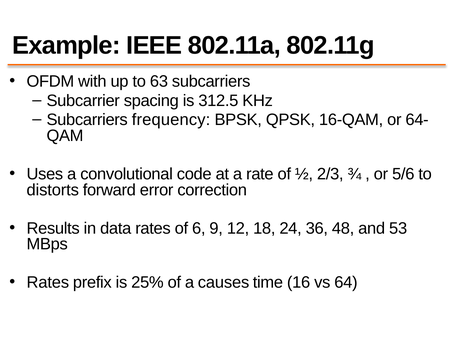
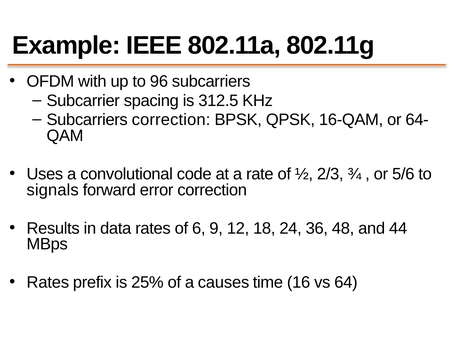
63: 63 -> 96 (159, 81)
Subcarriers frequency: frequency -> correction (171, 120)
distorts: distorts -> signals (53, 190)
53: 53 -> 44 (398, 228)
